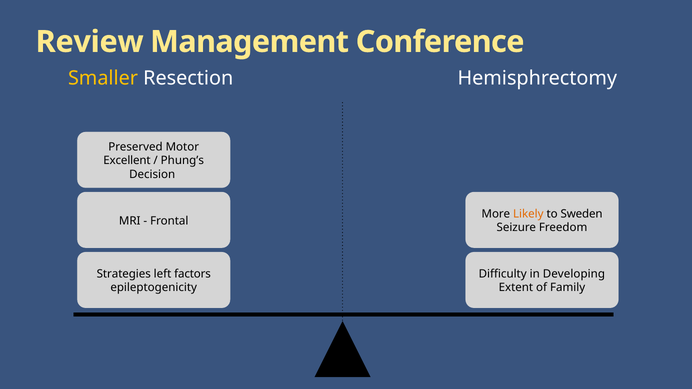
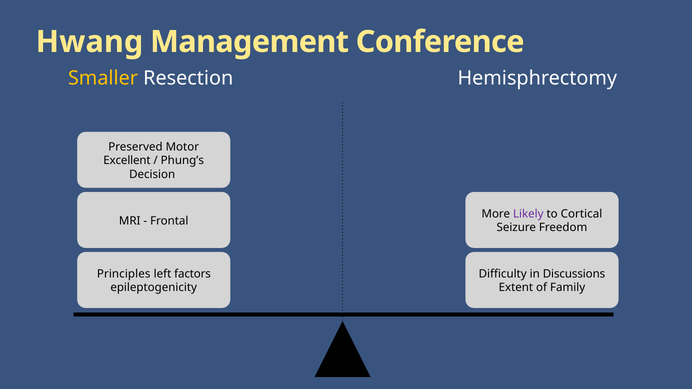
Review: Review -> Hwang (89, 42)
Likely colour: orange -> purple (528, 214)
Sweden: Sweden -> Cortical (581, 214)
Strategies: Strategies -> Principles (124, 274)
Developing: Developing -> Discussions (574, 274)
